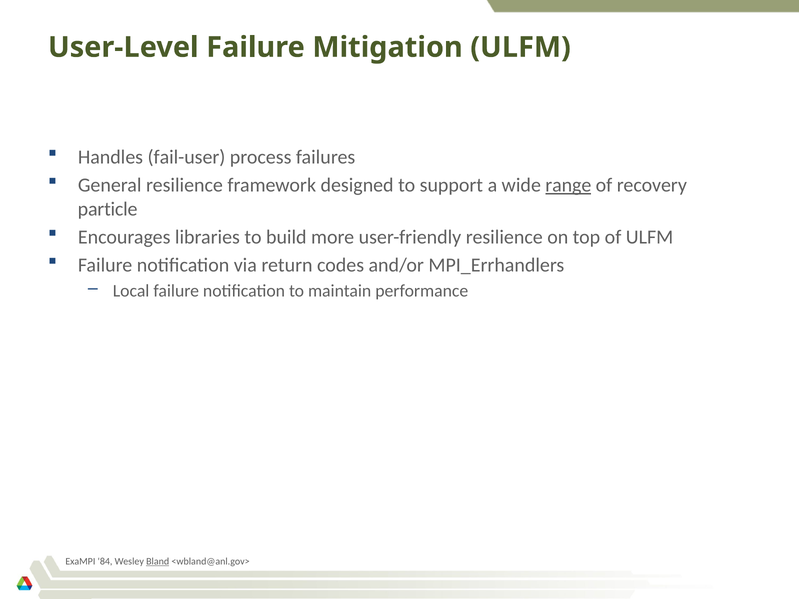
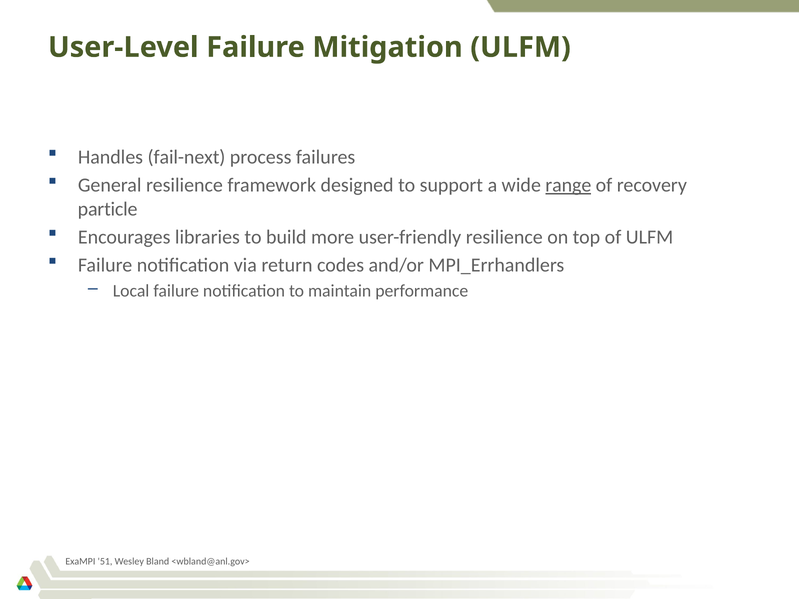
fail-user: fail-user -> fail-next (186, 157)
84: 84 -> 51 (105, 562)
Bland underline: present -> none (158, 562)
